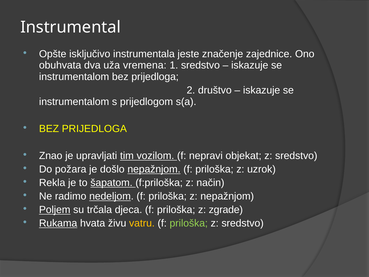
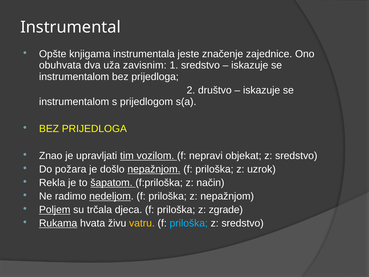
isključivo: isključivo -> knjigama (90, 54)
vremena: vremena -> zavisnim (145, 65)
priloška colour: light green -> light blue (189, 223)
